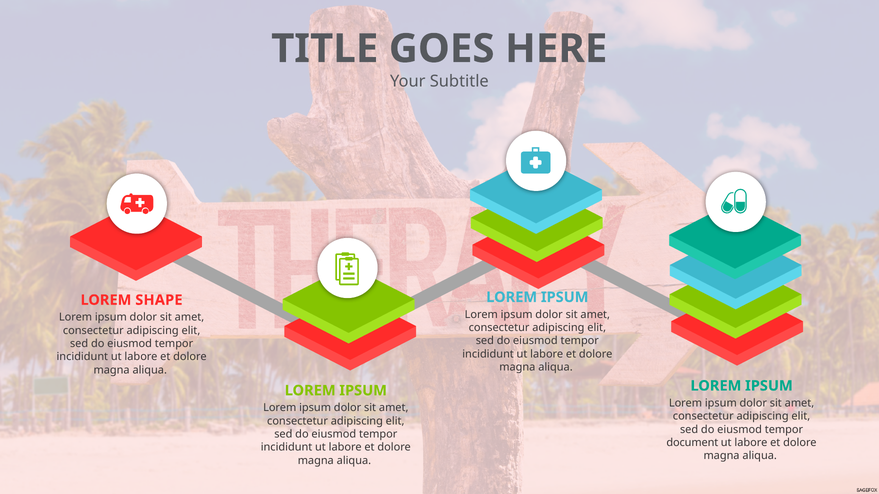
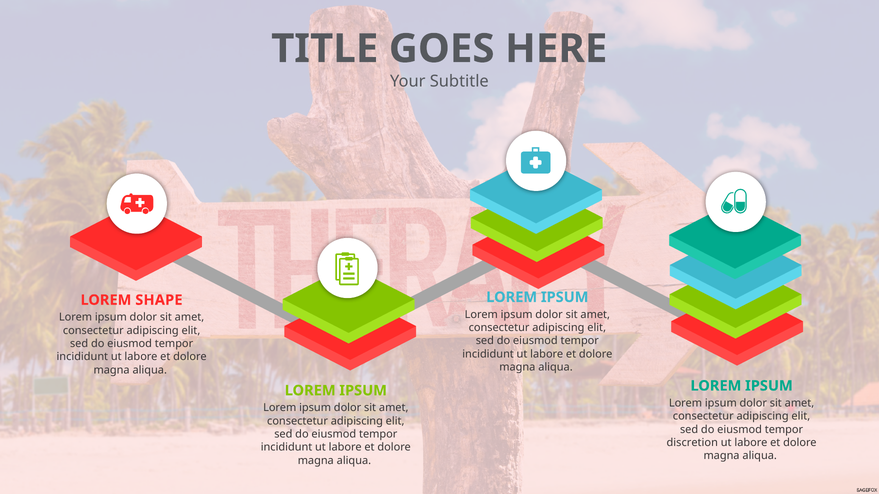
document: document -> discretion (692, 443)
